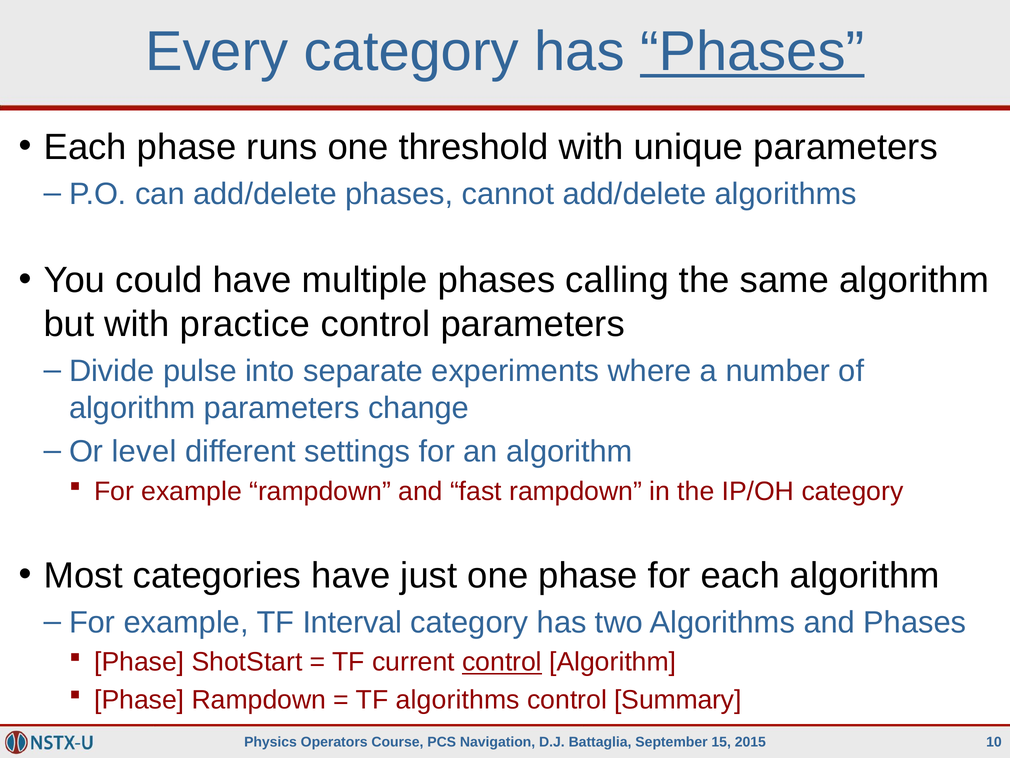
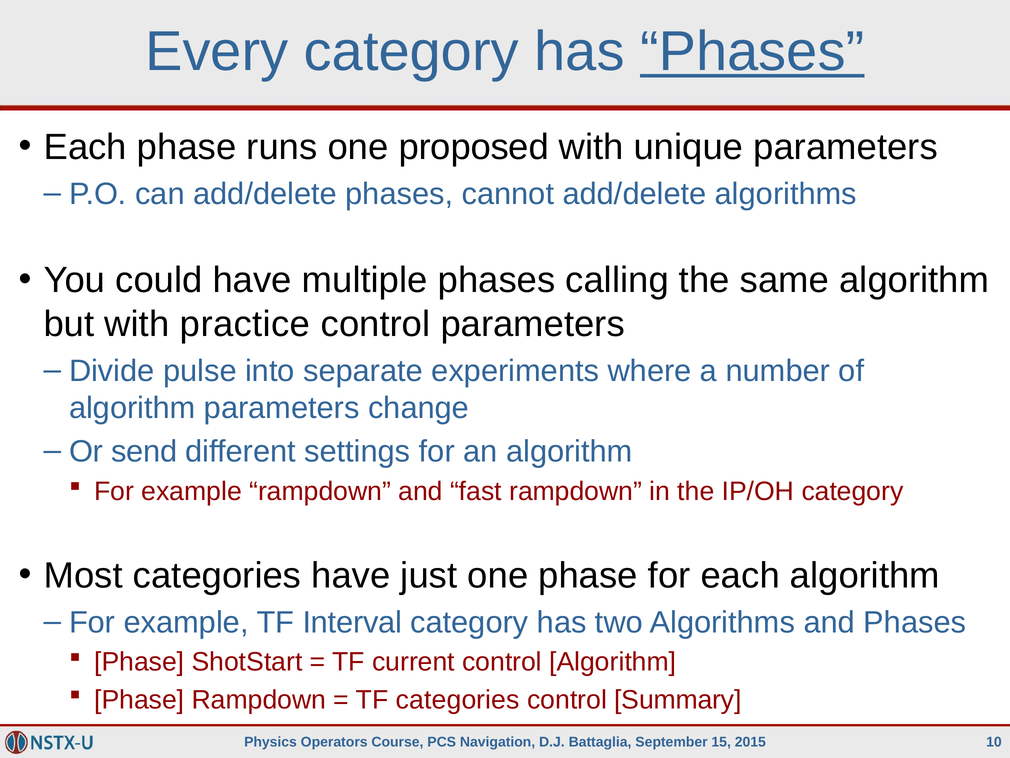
threshold: threshold -> proposed (474, 147)
level: level -> send (144, 451)
control underline: present -> none (502, 662)
TF algorithms: algorithms -> categories (458, 699)
